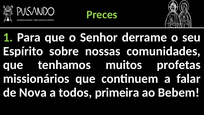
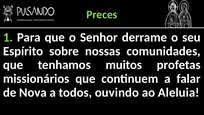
primeira: primeira -> ouvindo (117, 92)
Bebem: Bebem -> Aleluia (179, 92)
